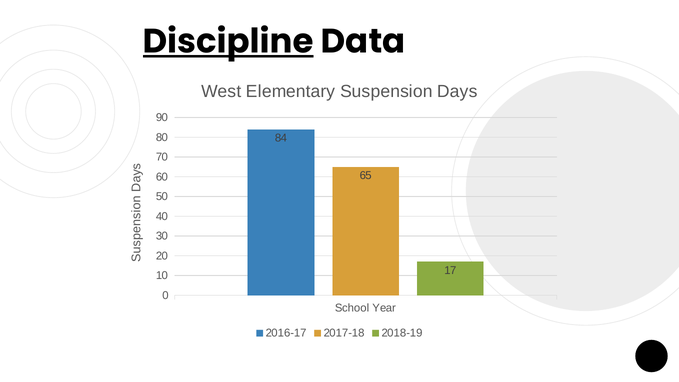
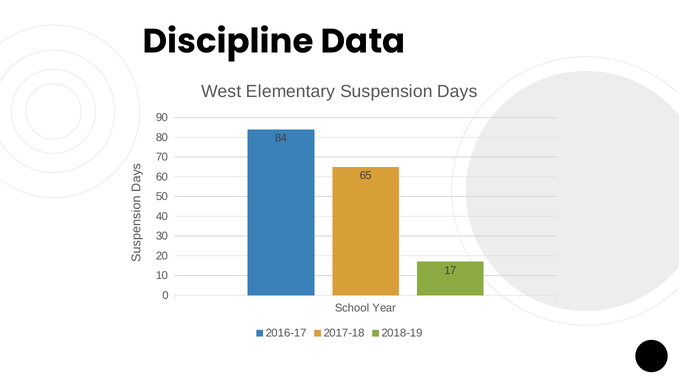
Discipline underline: present -> none (228, 42)
